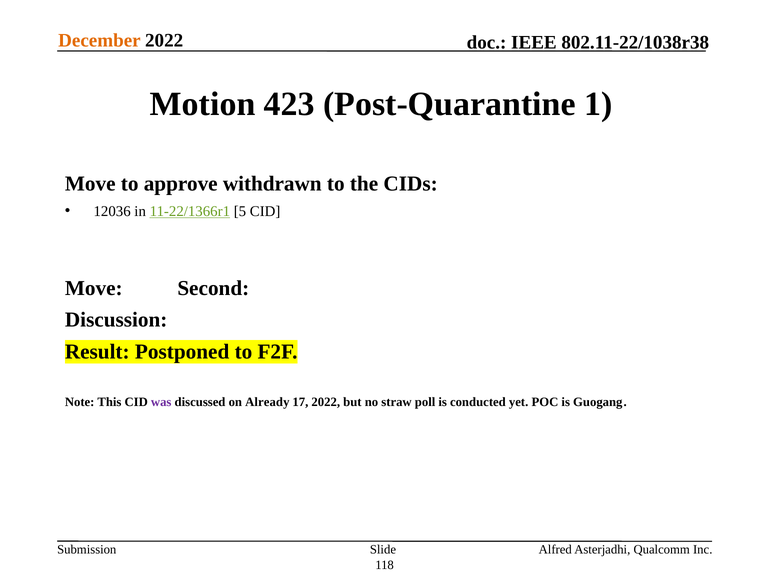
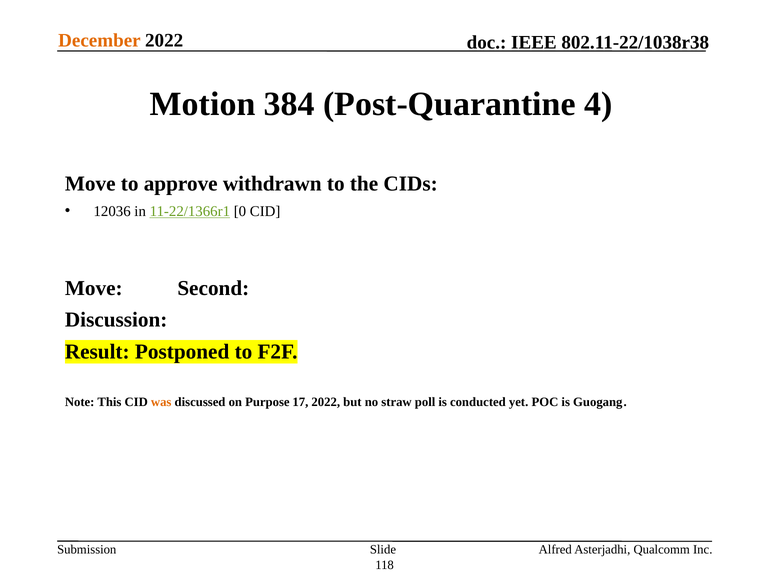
423: 423 -> 384 (289, 104)
1: 1 -> 4 (598, 104)
5: 5 -> 0 (240, 211)
was colour: purple -> orange (161, 402)
Already: Already -> Purpose (267, 402)
